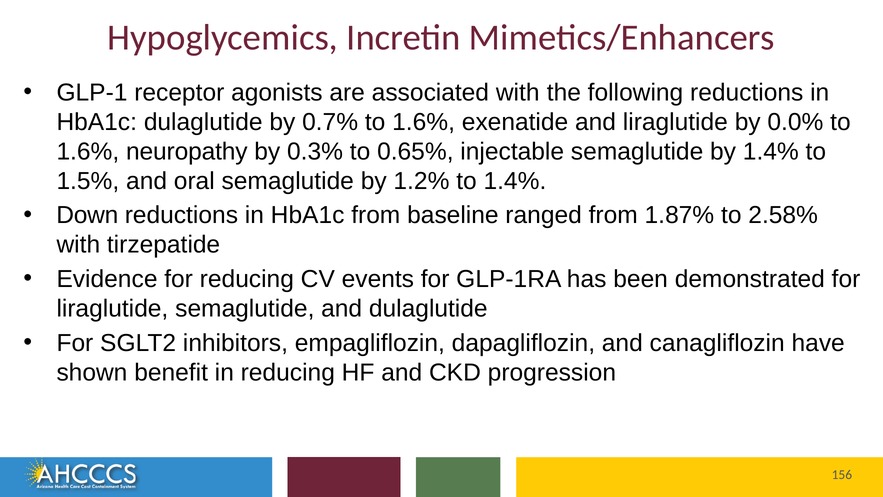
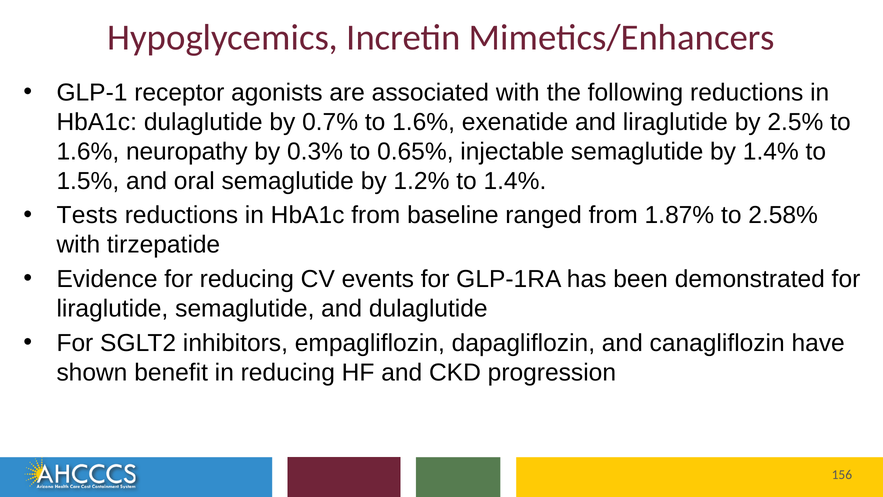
0.0%: 0.0% -> 2.5% (795, 122)
Down: Down -> Tests (87, 215)
